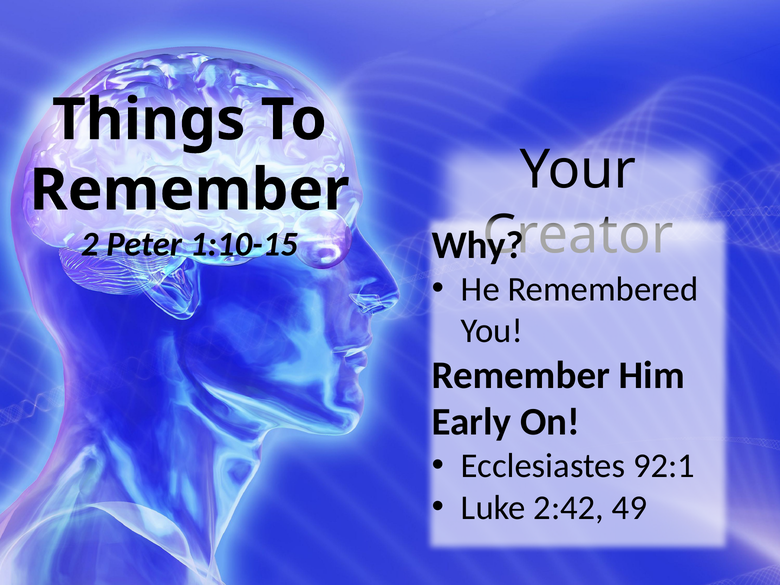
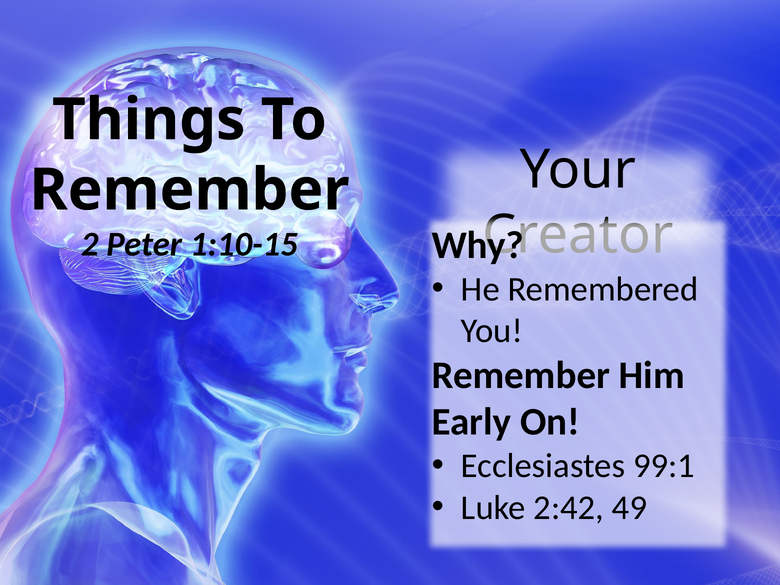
92:1: 92:1 -> 99:1 (664, 466)
